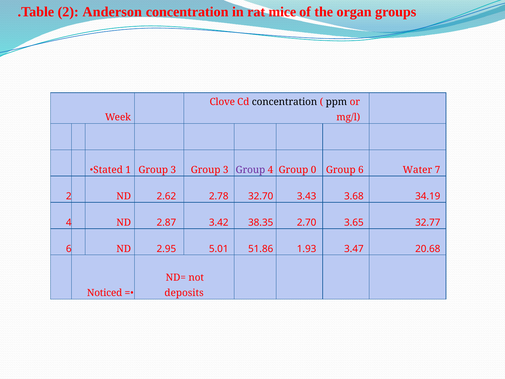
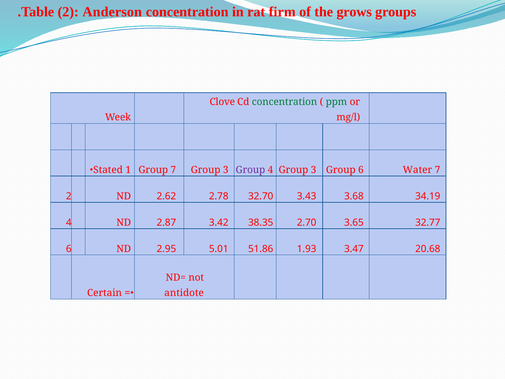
mice: mice -> firm (282, 12)
organ: organ -> grows (354, 12)
concentration colour: black -> green (285, 102)
ppm colour: black -> green (336, 102)
3: 3 -> 7 (173, 170)
4 Group 0: 0 -> 3 (314, 170)
Noticed: Noticed -> Certain (105, 293)
deposits: deposits -> antidote (184, 293)
